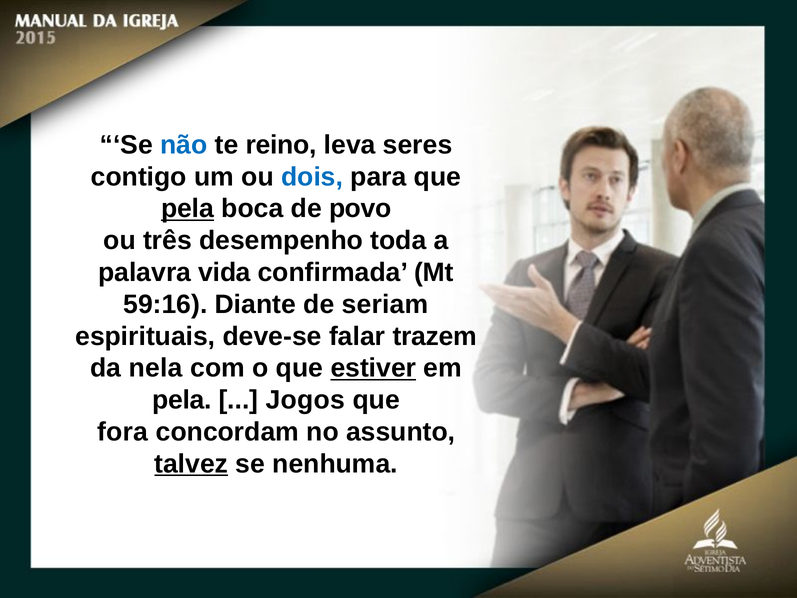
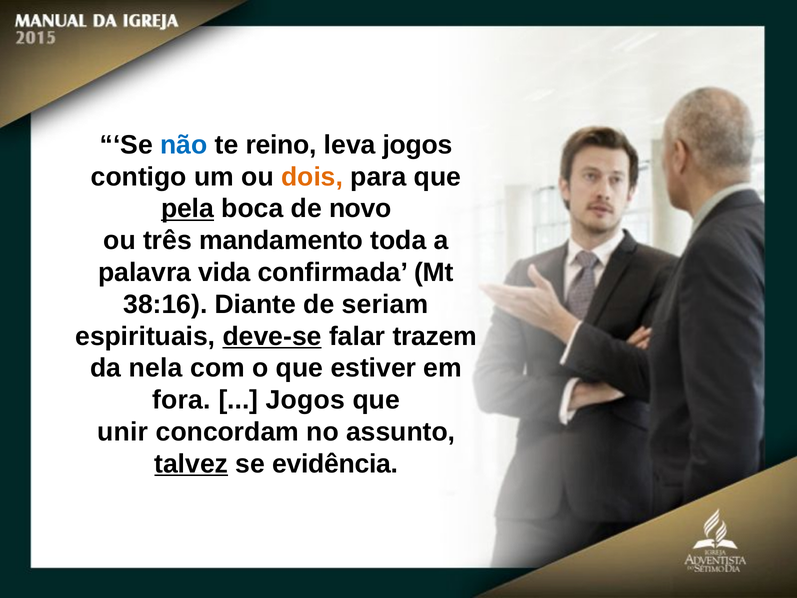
leva seres: seres -> jogos (418, 145)
dois colour: blue -> orange (312, 177)
povo: povo -> novo (360, 209)
desempenho: desempenho -> mandamento (281, 240)
59:16: 59:16 -> 38:16 (165, 304)
deve-se underline: none -> present (272, 336)
estiver underline: present -> none (373, 368)
pela: pela -> fora (182, 400)
fora: fora -> unir (123, 432)
nenhuma: nenhuma -> evidência (335, 464)
